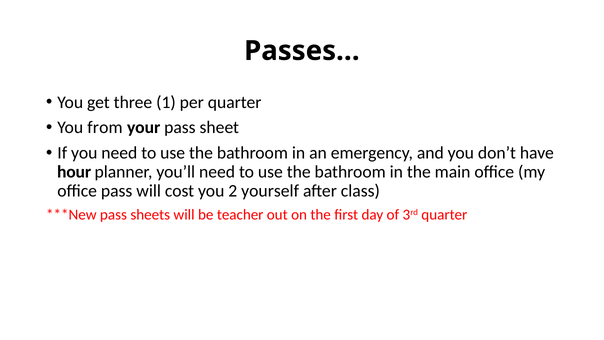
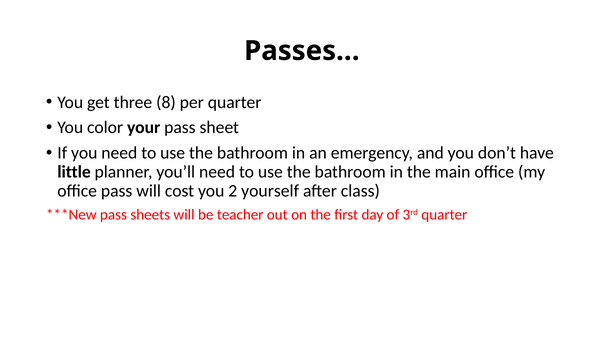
1: 1 -> 8 (166, 102)
from: from -> color (105, 127)
hour: hour -> little (74, 172)
